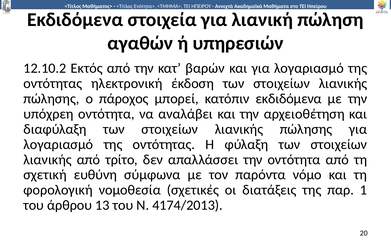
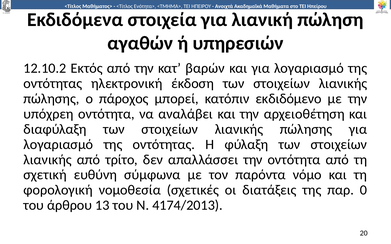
κατόπιν εκδιδόμενα: εκδιδόμενα -> εκδιδόμενο (289, 99)
παρ 1: 1 -> 0 (364, 190)
